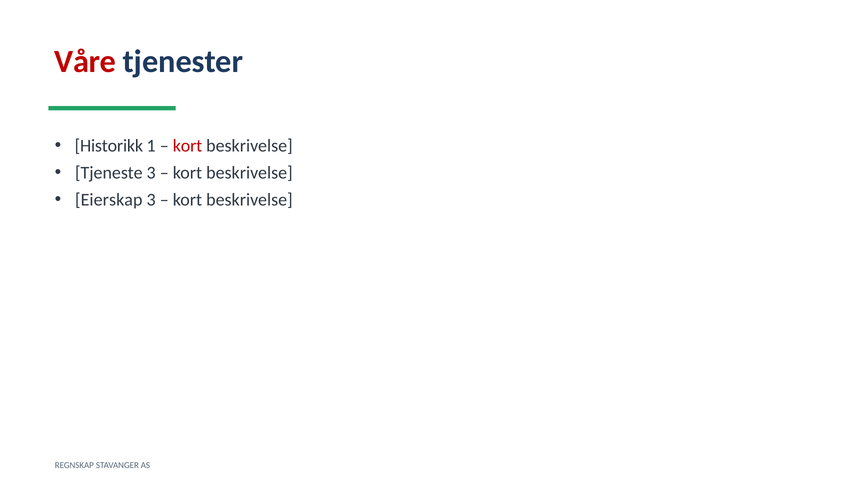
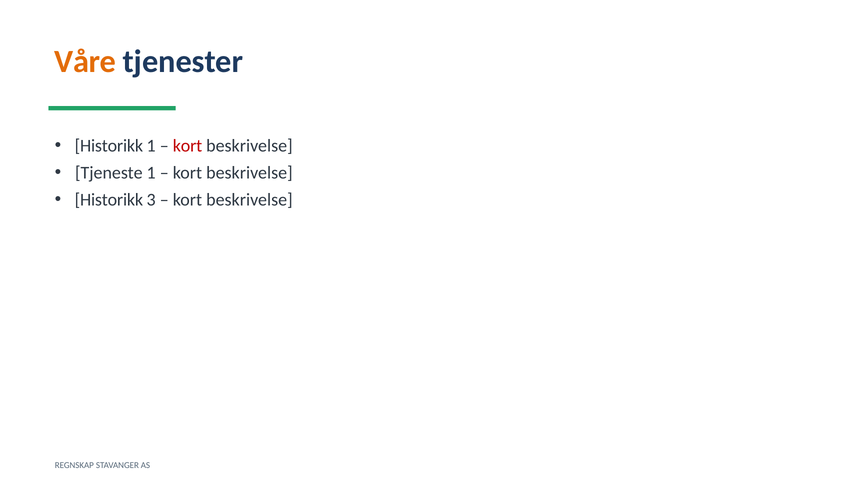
Våre colour: red -> orange (85, 62)
Tjeneste 3: 3 -> 1 (151, 173)
Eierskap: Eierskap -> Historikk (109, 200)
